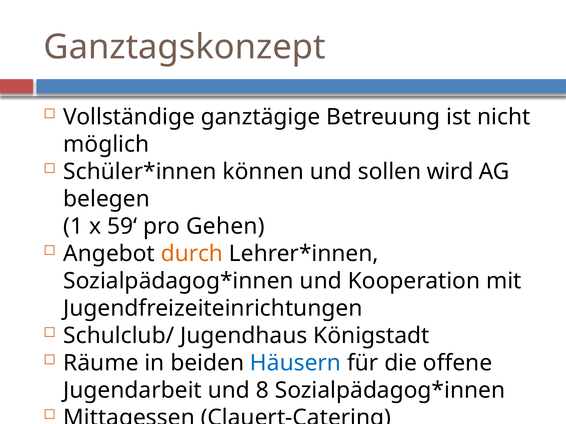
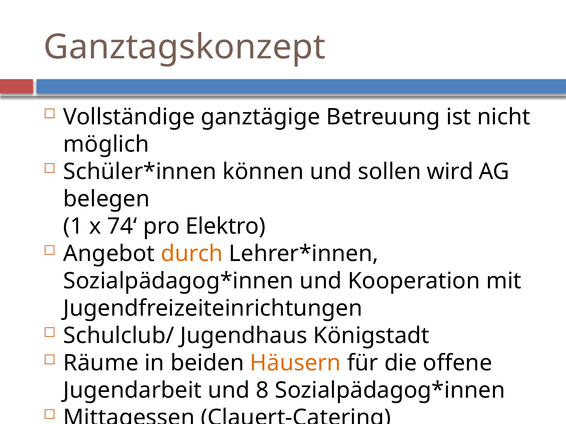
59‘: 59‘ -> 74‘ (122, 227)
Gehen: Gehen -> Elektro (226, 227)
Häusern colour: blue -> orange (296, 363)
